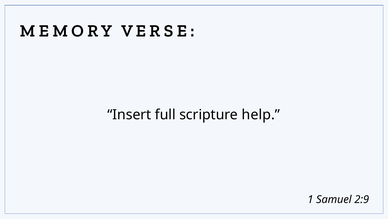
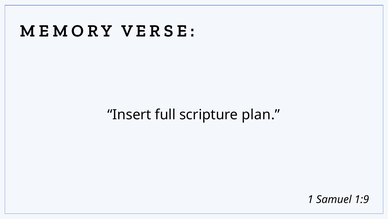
help: help -> plan (261, 114)
2:9: 2:9 -> 1:9 (362, 199)
